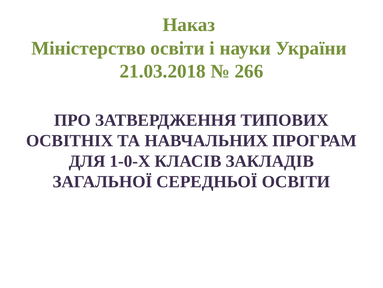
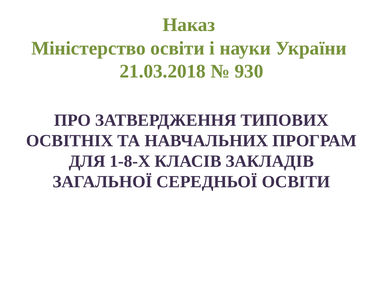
266: 266 -> 930 (249, 71)
1-0-Х: 1-0-Х -> 1-8-Х (130, 161)
